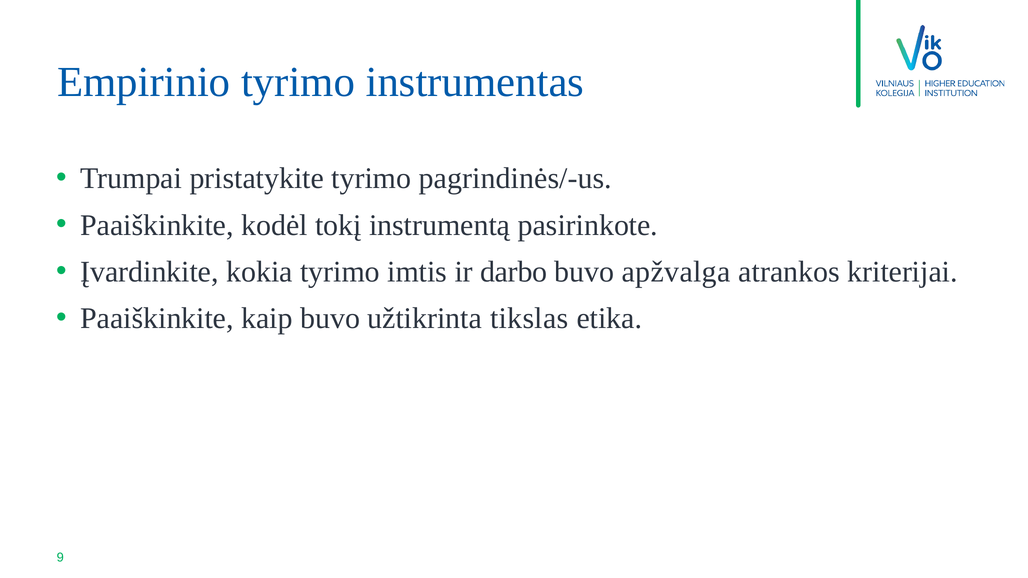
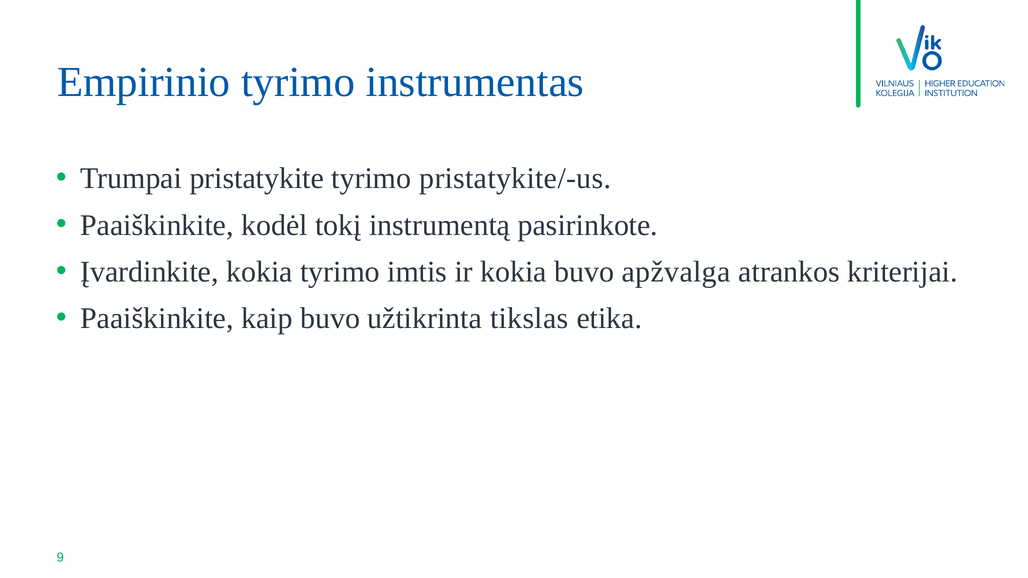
pagrindinės/-us: pagrindinės/-us -> pristatykite/-us (515, 179)
ir darbo: darbo -> kokia (514, 272)
